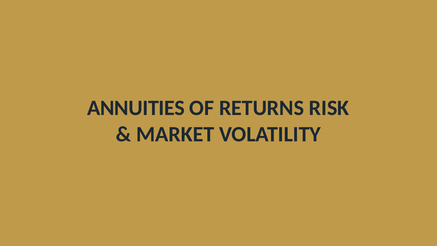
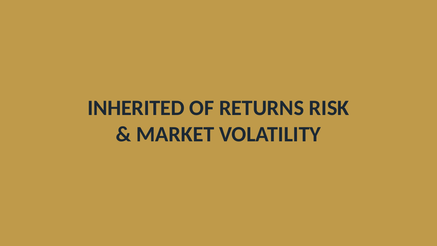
ANNUITIES: ANNUITIES -> INHERITED (136, 108)
